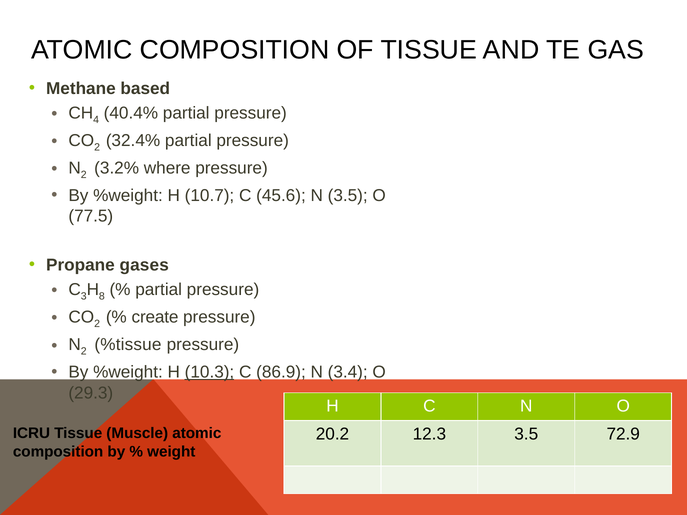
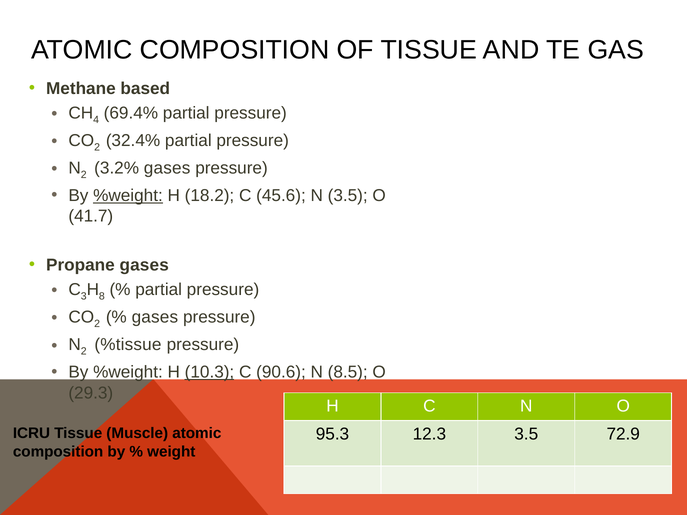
40.4%: 40.4% -> 69.4% (131, 113)
3.2% where: where -> gases (167, 168)
%weight underline: none -> present (128, 196)
10.7: 10.7 -> 18.2 (209, 196)
77.5: 77.5 -> 41.7 (91, 216)
create: create -> gases (155, 317)
86.9: 86.9 -> 90.6 (281, 372)
3.4: 3.4 -> 8.5 (348, 372)
20.2: 20.2 -> 95.3 (332, 434)
